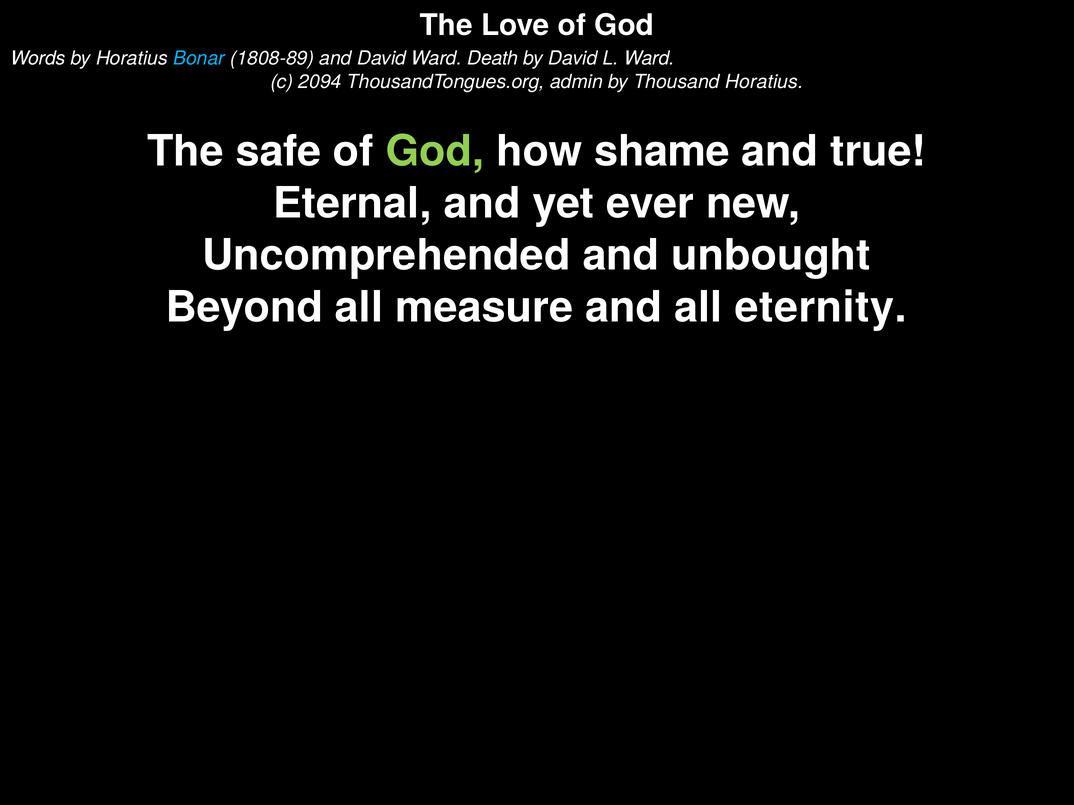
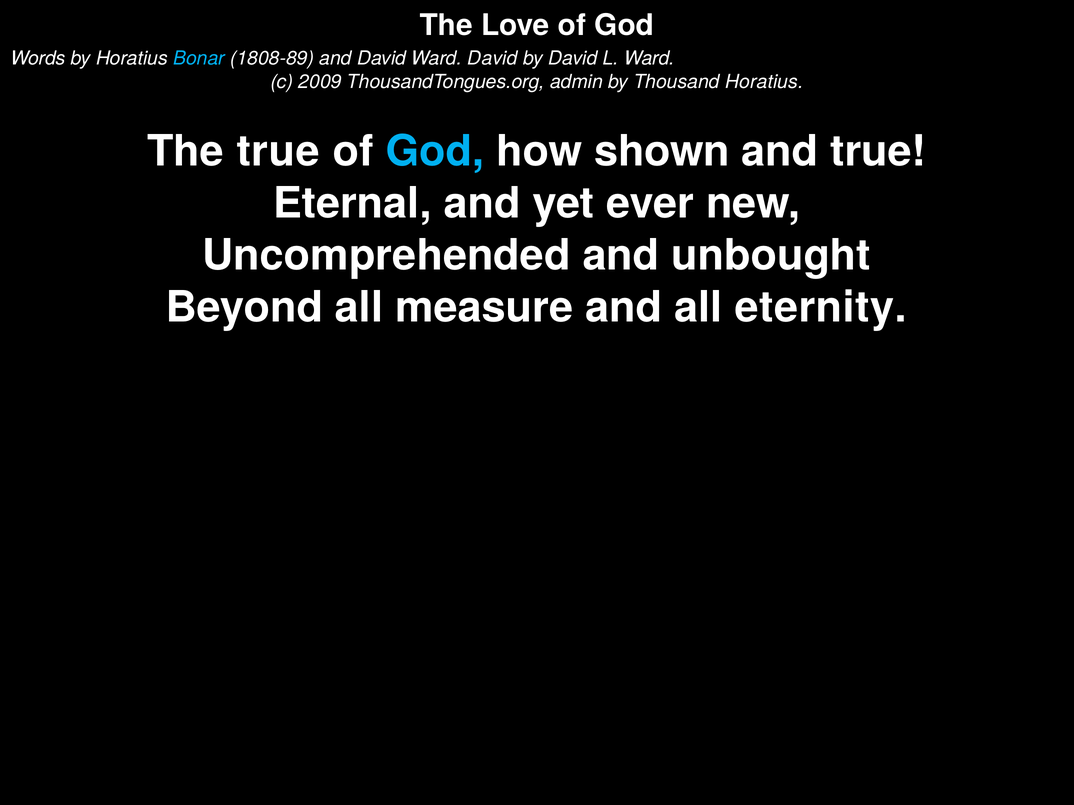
Ward Death: Death -> David (493, 59)
2094: 2094 -> 2009 (320, 82)
The safe: safe -> true (278, 152)
God colour: light green -> light blue (435, 152)
shame: shame -> shown (662, 152)
